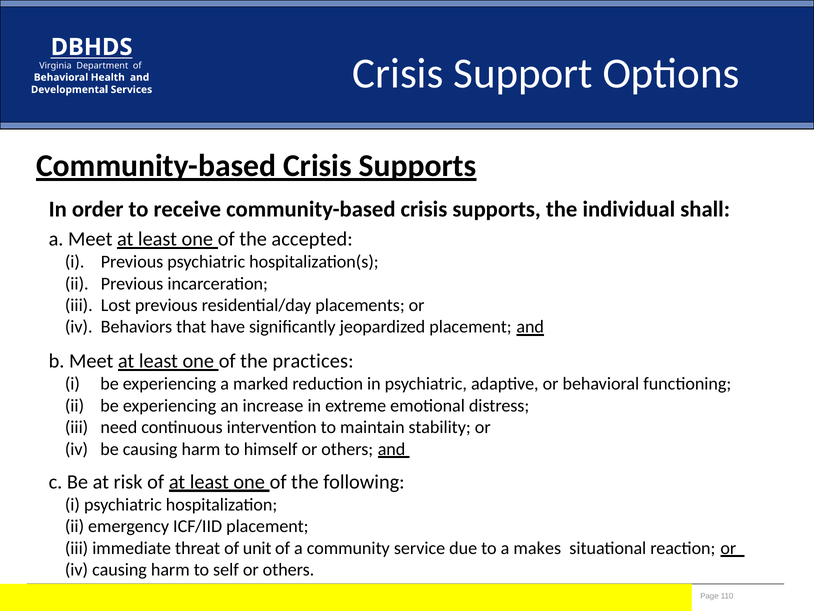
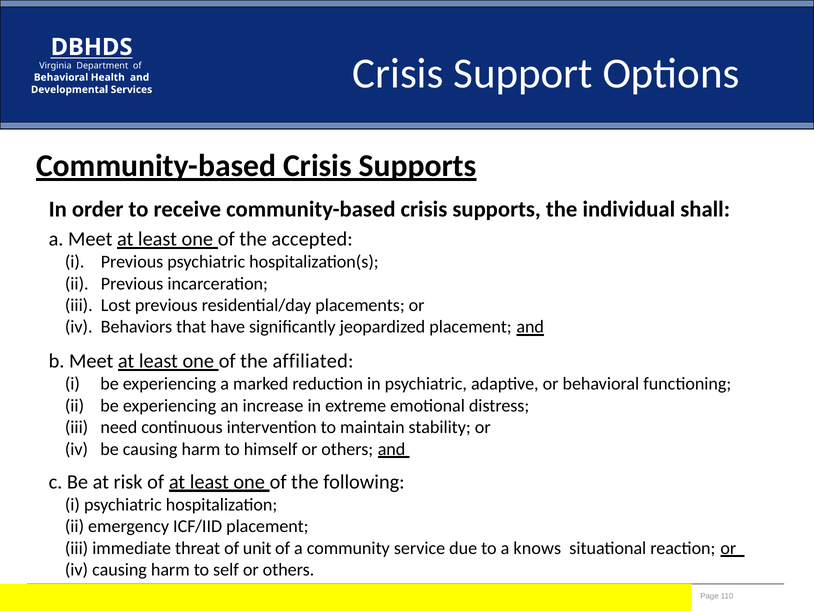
practices: practices -> affiliated (313, 361)
makes: makes -> knows (537, 548)
